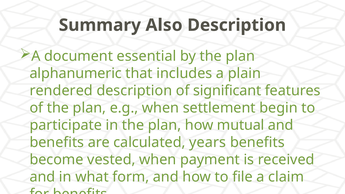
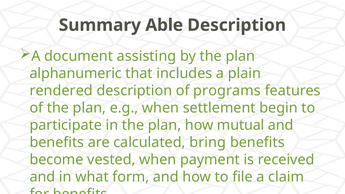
Also: Also -> Able (164, 25)
essential: essential -> assisting (147, 56)
significant: significant -> programs (227, 91)
years: years -> bring (208, 142)
